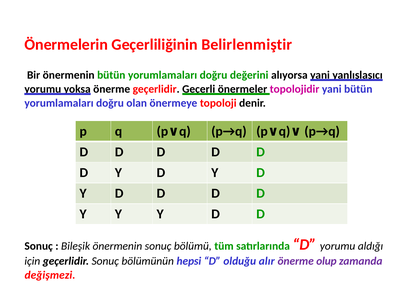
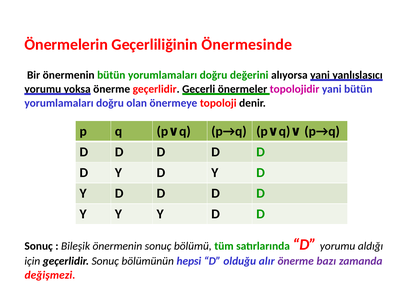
Belirlenmiştir: Belirlenmiştir -> Önermesinde (247, 45)
olup: olup -> bazı (326, 261)
